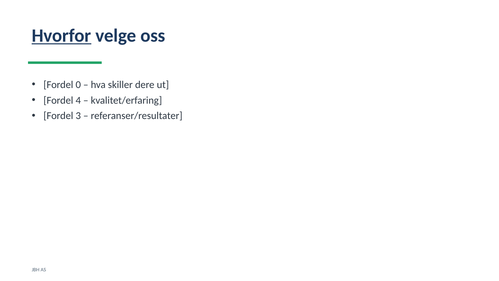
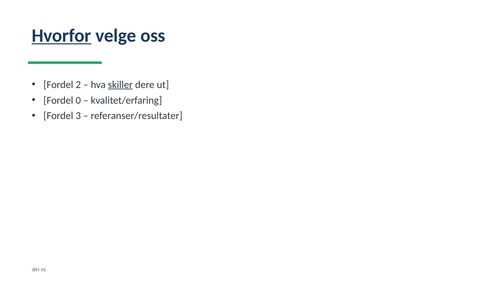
0: 0 -> 2 (78, 85)
skiller underline: none -> present (120, 85)
4: 4 -> 0 (78, 100)
